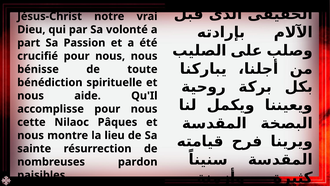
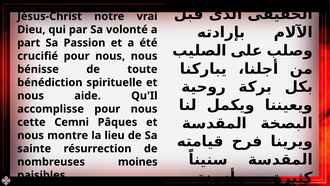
Nilaoc: Nilaoc -> Cemni (72, 122)
pardon: pardon -> moines (138, 162)
